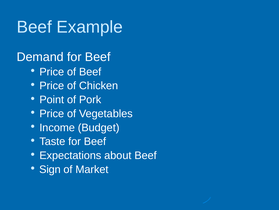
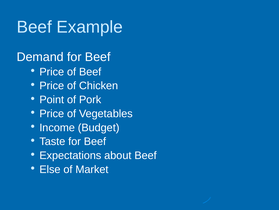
Sign: Sign -> Else (50, 169)
